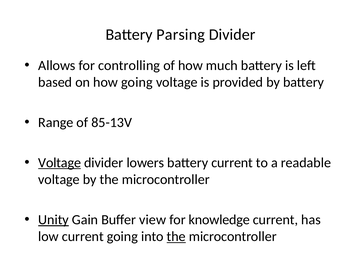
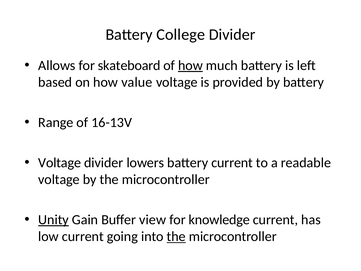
Parsing: Parsing -> College (181, 35)
controlling: controlling -> skateboard (129, 65)
how underline: none -> present (190, 65)
how going: going -> value (137, 82)
85-13V: 85-13V -> 16-13V (112, 122)
Voltage underline: present -> none (60, 162)
